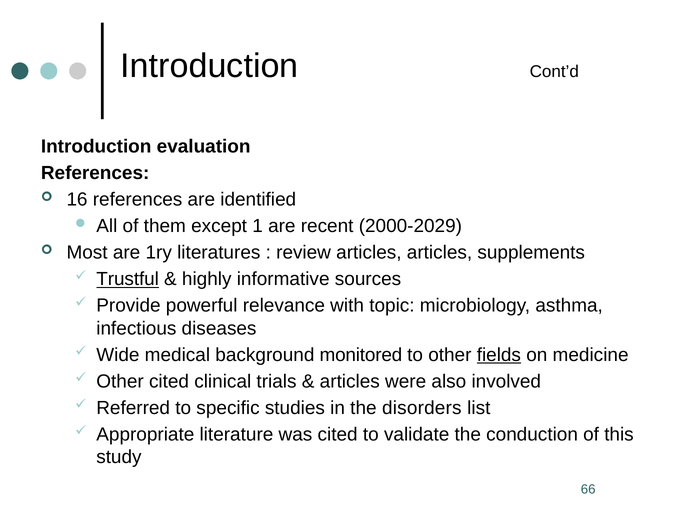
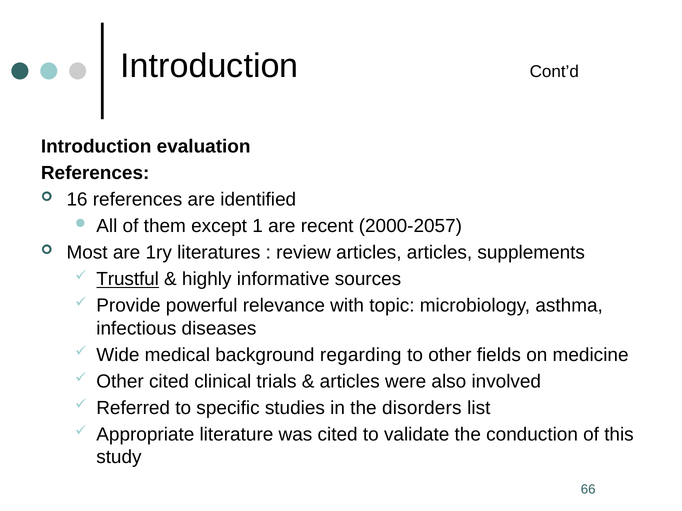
2000-2029: 2000-2029 -> 2000-2057 (410, 226)
monitored: monitored -> regarding (361, 355)
fields underline: present -> none (499, 355)
